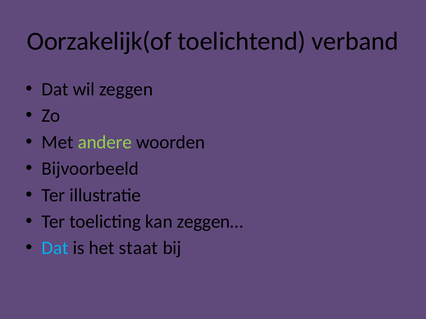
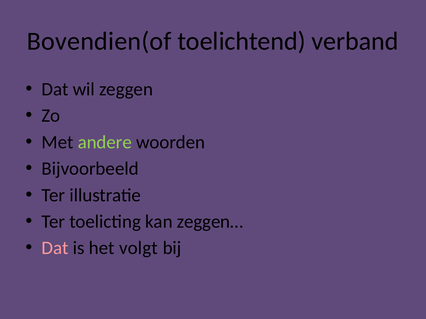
Oorzakelijk(of: Oorzakelijk(of -> Bovendien(of (99, 41)
Dat colour: light blue -> pink (55, 248)
staat: staat -> volgt (138, 248)
